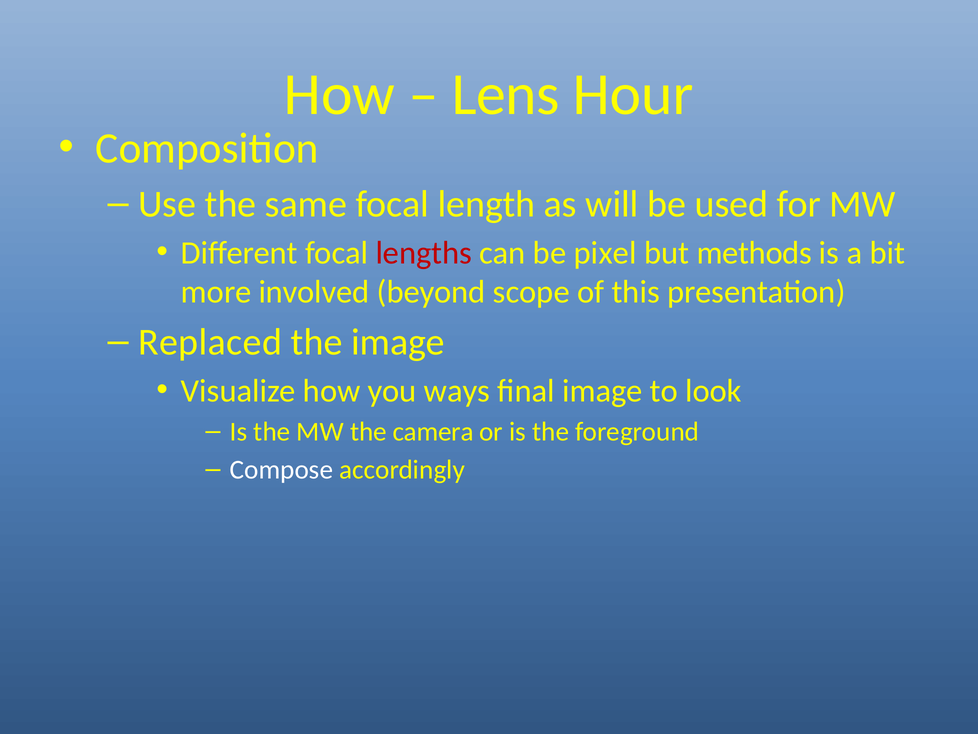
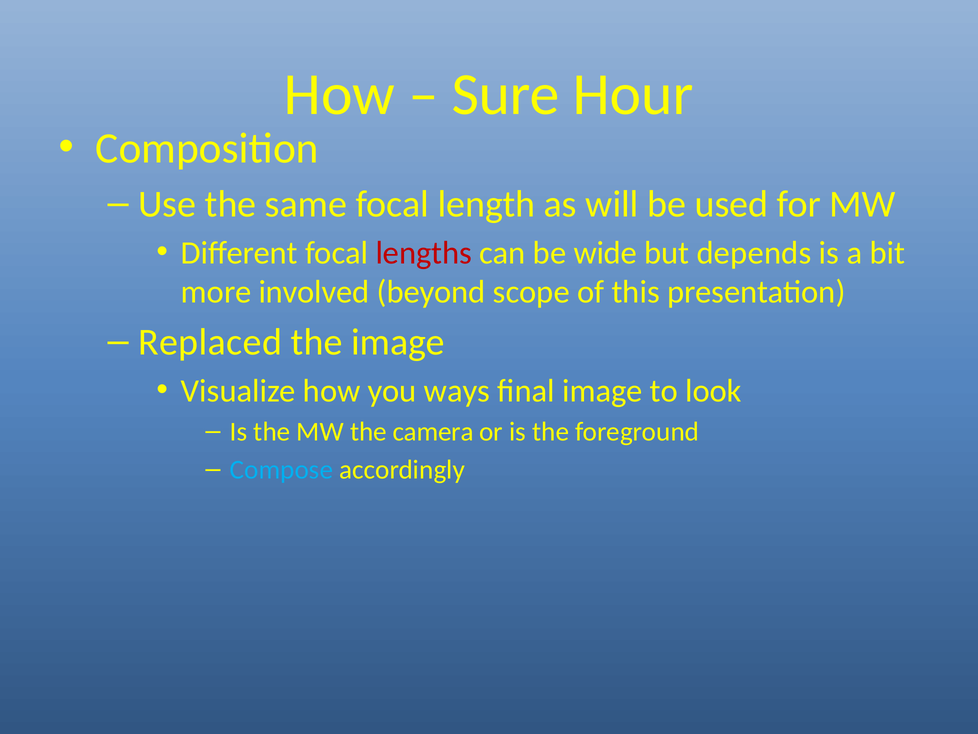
Lens: Lens -> Sure (506, 95)
pixel: pixel -> wide (605, 253)
methods: methods -> depends (754, 253)
Compose colour: white -> light blue (281, 470)
